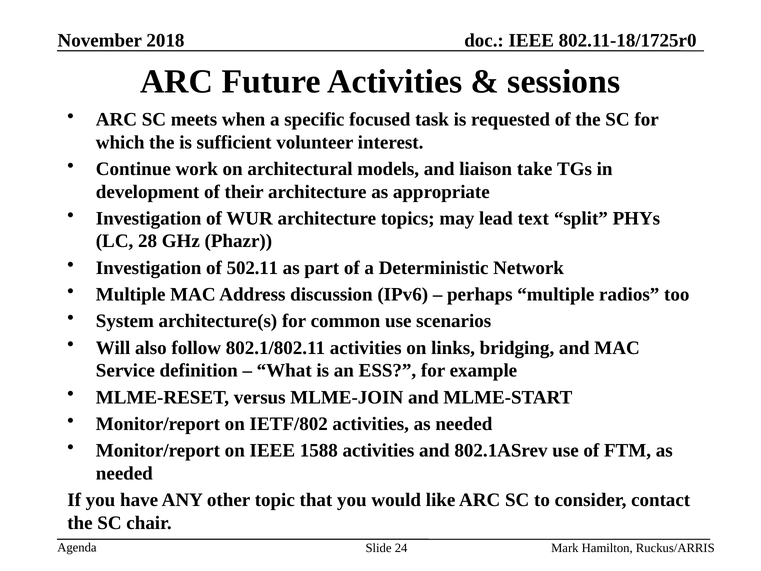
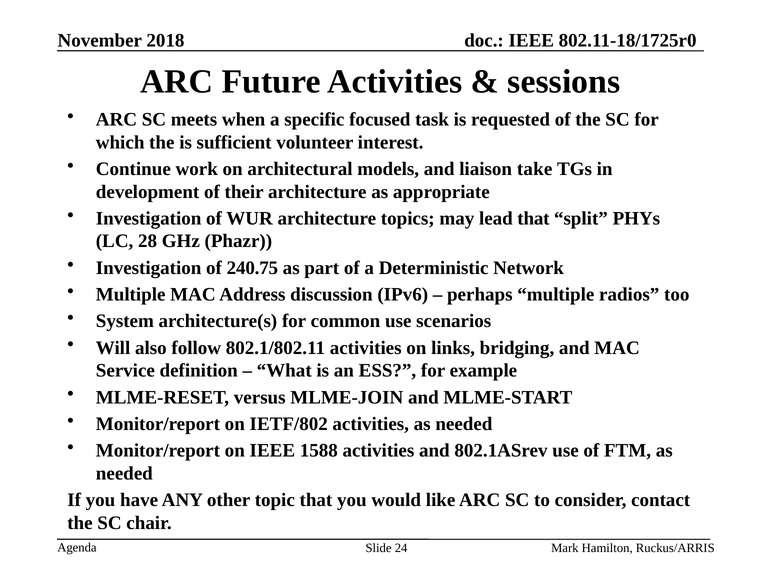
lead text: text -> that (533, 218)
502.11: 502.11 -> 240.75 (252, 268)
